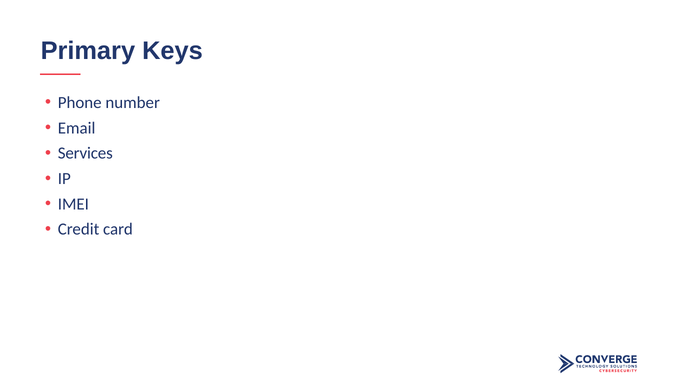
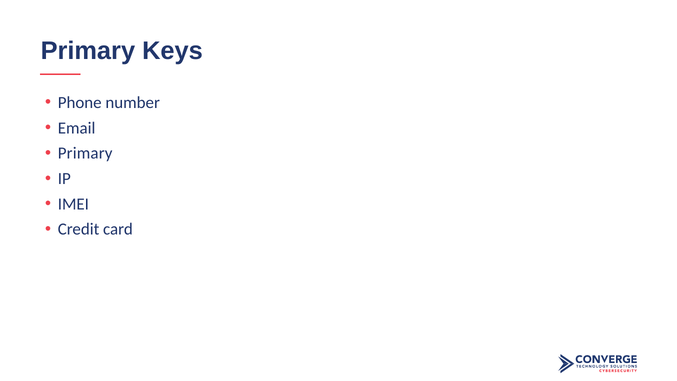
Services: Services -> Primary (85, 153)
